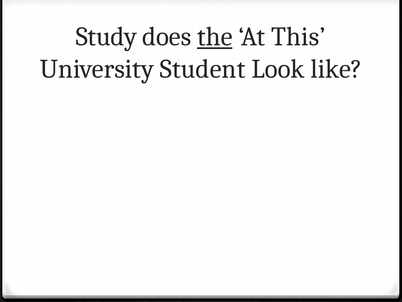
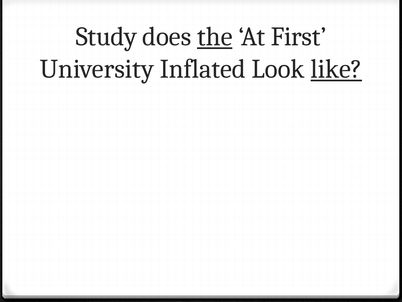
This: This -> First (299, 37)
Student: Student -> Inflated (203, 69)
like underline: none -> present (336, 69)
